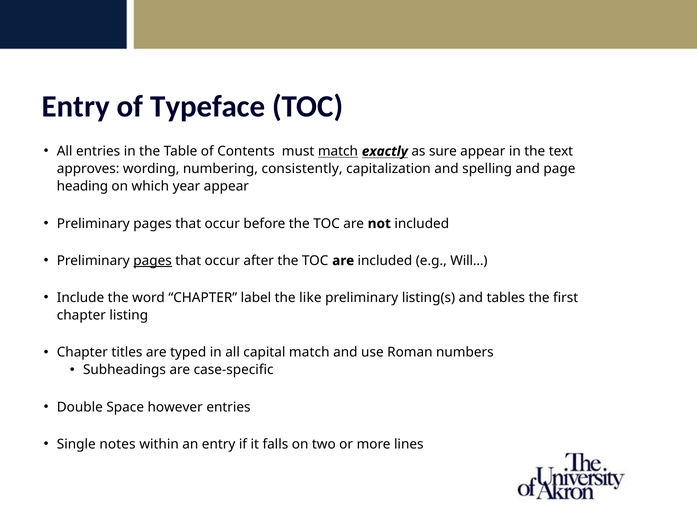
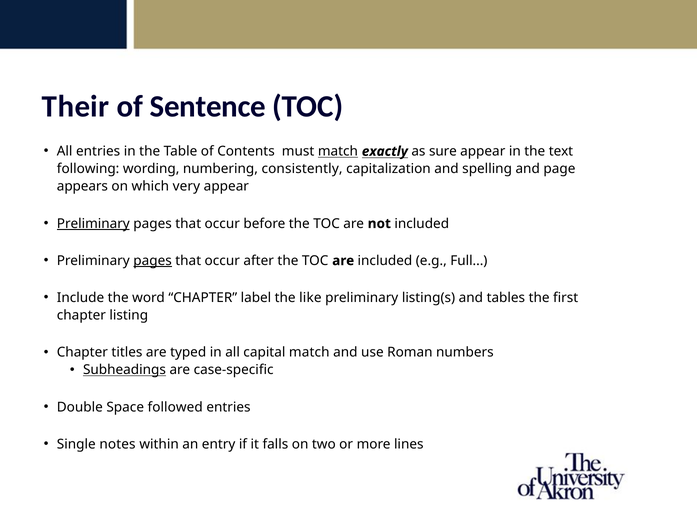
Entry: Entry -> Their (76, 107)
Typeface: Typeface -> Sentence (208, 107)
approves: approves -> following (88, 169)
heading: heading -> appears (82, 186)
year: year -> very (186, 186)
Preliminary underline: none -> present (93, 223)
Will: Will -> Full (469, 261)
Subheadings underline: none -> present (124, 370)
however: however -> followed (175, 407)
